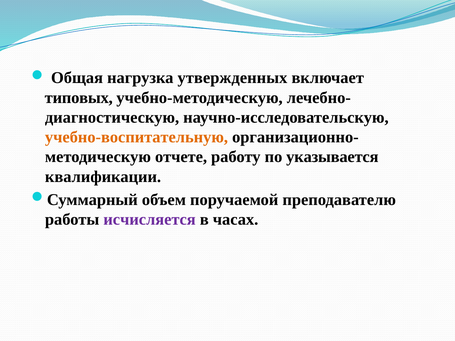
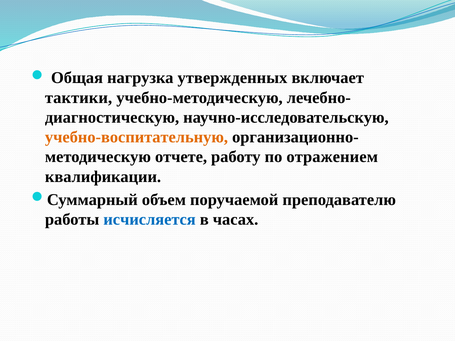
типовых: типовых -> тактики (79, 98)
указывается: указывается -> отражением (332, 157)
исчисляется colour: purple -> blue (150, 220)
